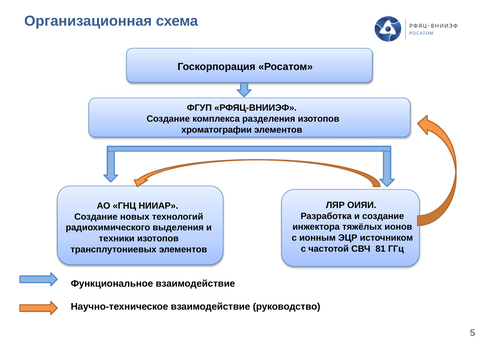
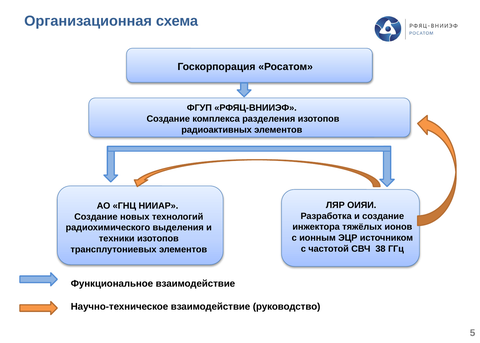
хроматографии: хроматографии -> радиоактивных (217, 130)
81: 81 -> 38 (380, 249)
